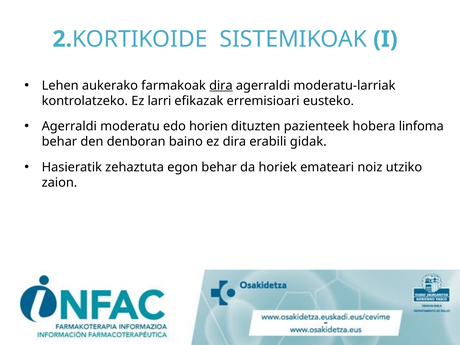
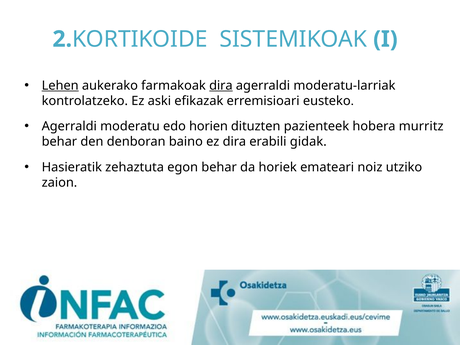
Lehen underline: none -> present (60, 86)
larri: larri -> aski (159, 101)
linfoma: linfoma -> murritz (421, 126)
